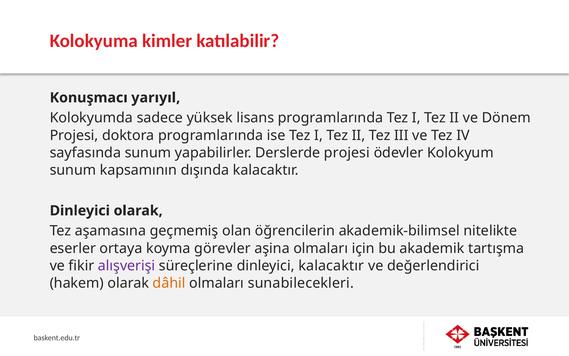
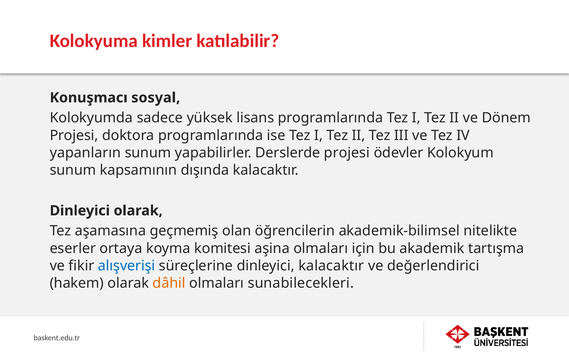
yarıyıl: yarıyıl -> sosyal (156, 98)
sayfasında: sayfasında -> yapanların (85, 153)
görevler: görevler -> komitesi (222, 248)
alışverişi colour: purple -> blue (127, 265)
